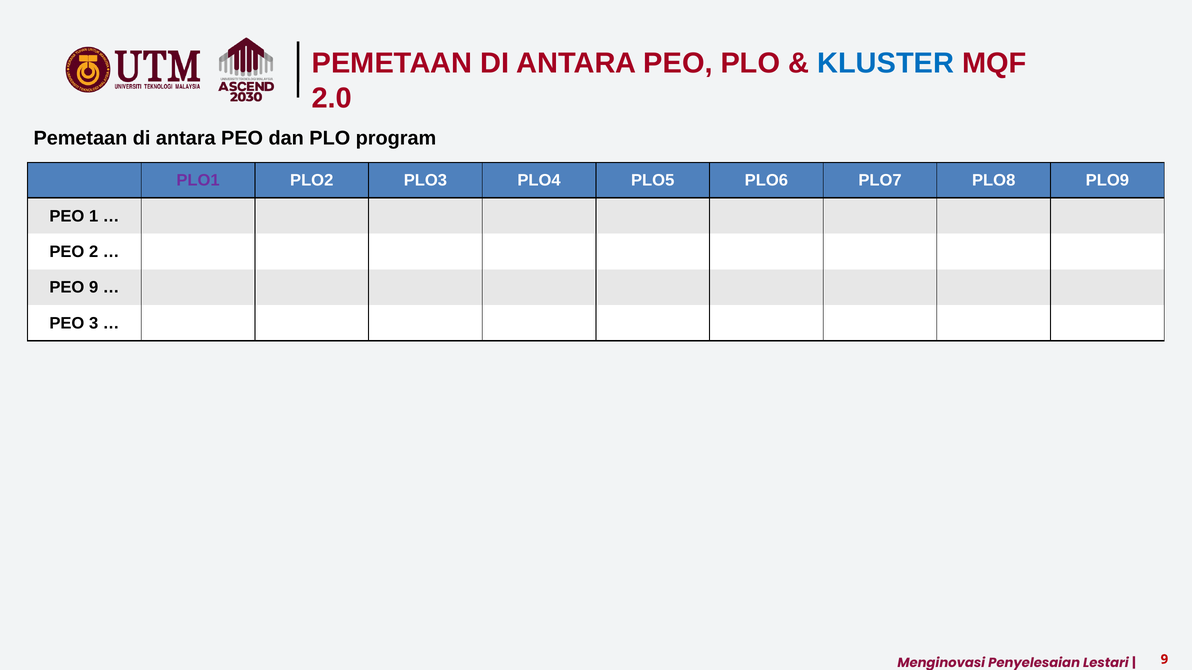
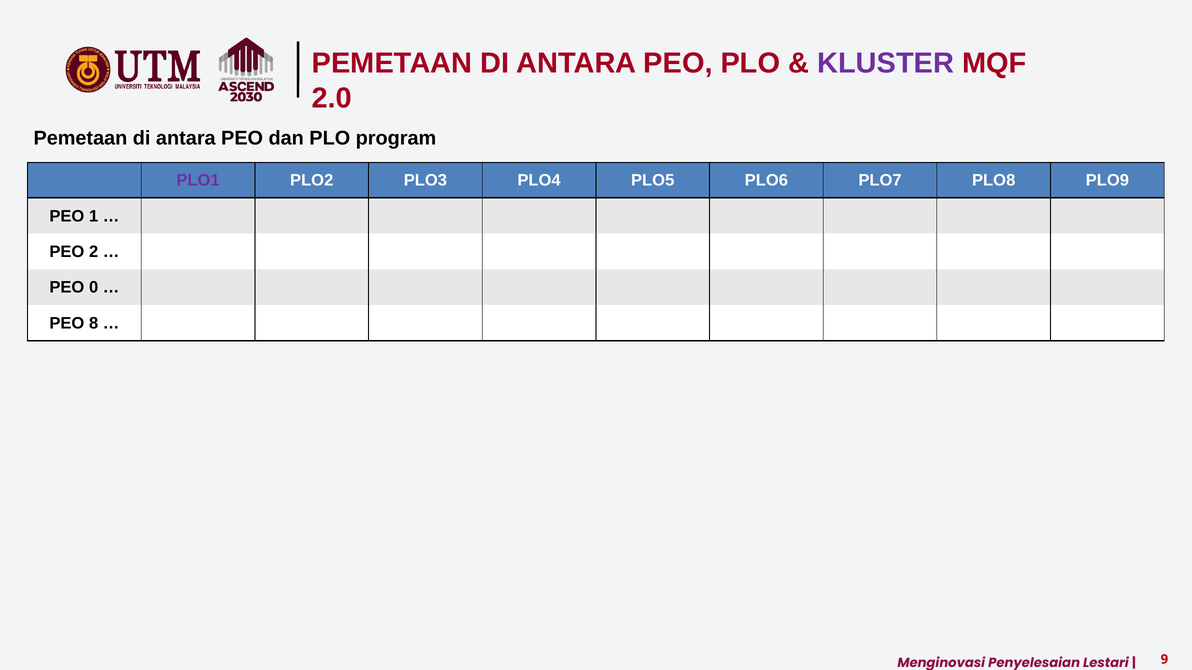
KLUSTER colour: blue -> purple (886, 63)
PEO 9: 9 -> 0 (94, 288)
3: 3 -> 8 (94, 324)
